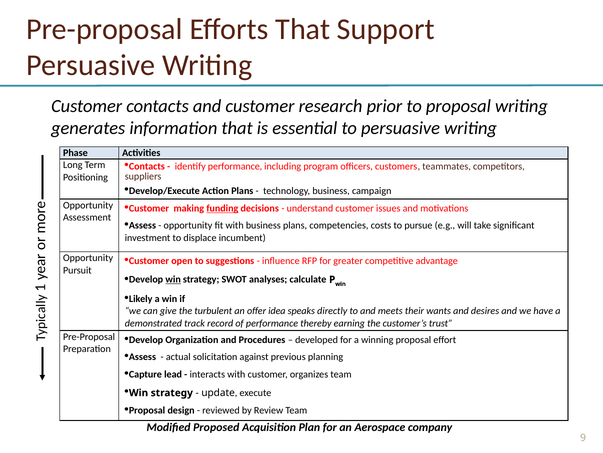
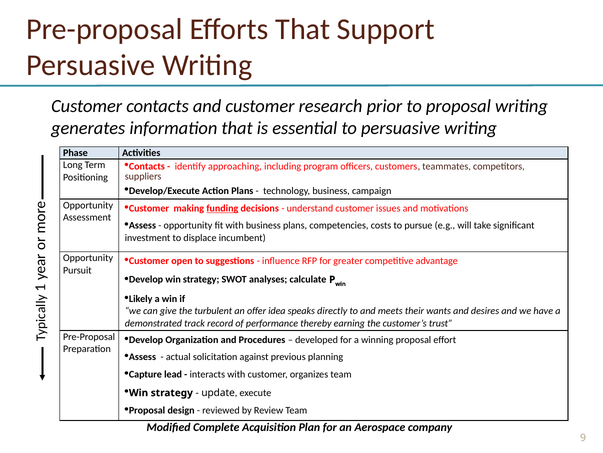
identify performance: performance -> approaching (235, 166)
win underline: present -> none (173, 279)
Proposed: Proposed -> Complete (216, 427)
